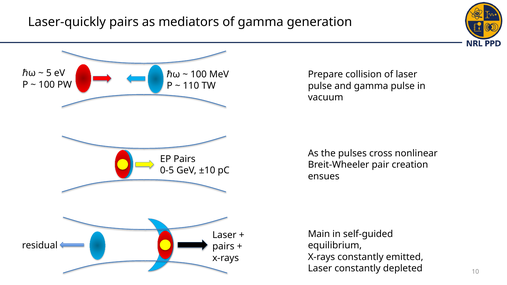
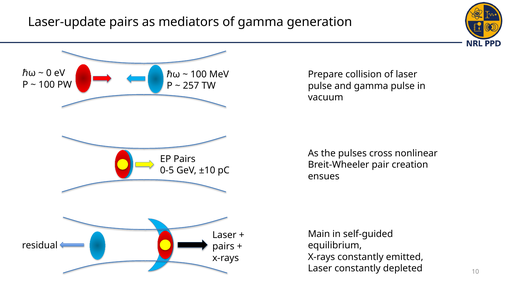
Laser-quickly: Laser-quickly -> Laser-update (67, 22)
5: 5 -> 0 (49, 73)
110: 110 -> 257 (191, 86)
